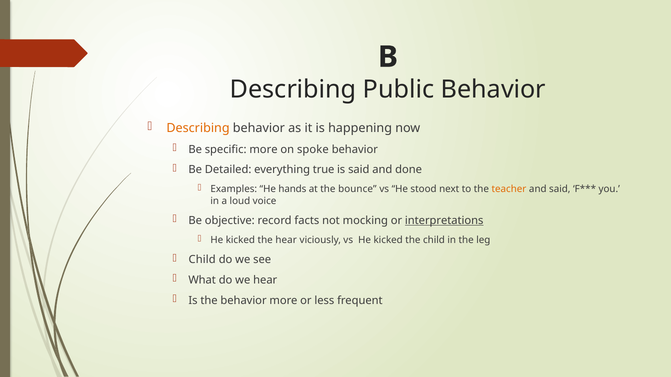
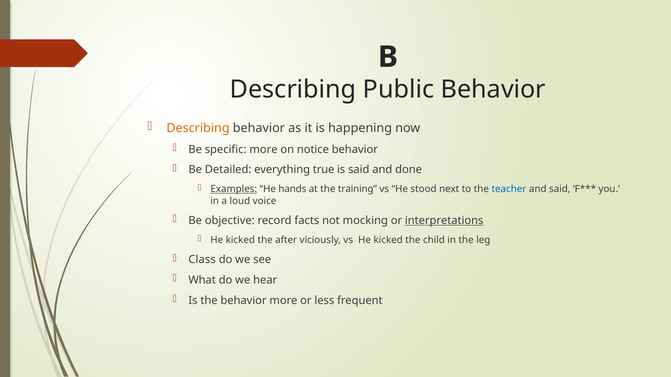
spoke: spoke -> notice (313, 150)
Examples underline: none -> present (234, 189)
bounce: bounce -> training (357, 189)
teacher colour: orange -> blue (509, 189)
the hear: hear -> after (286, 240)
Child: Child -> Class (202, 260)
